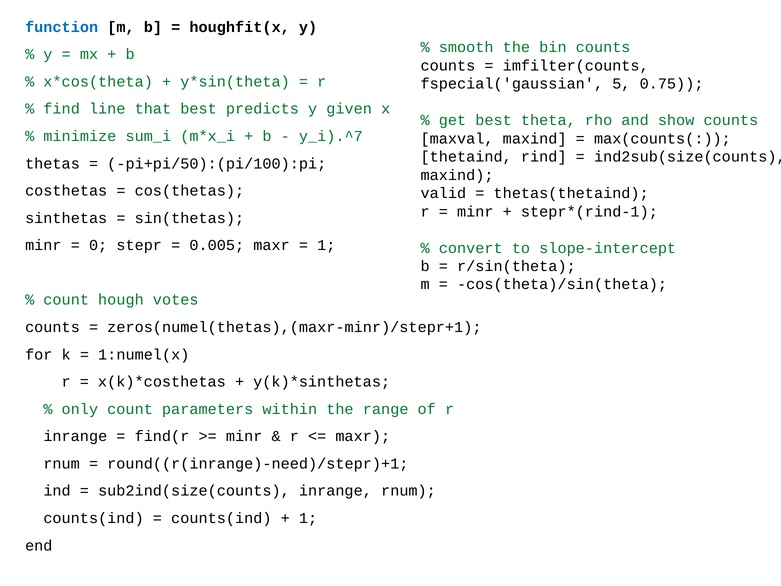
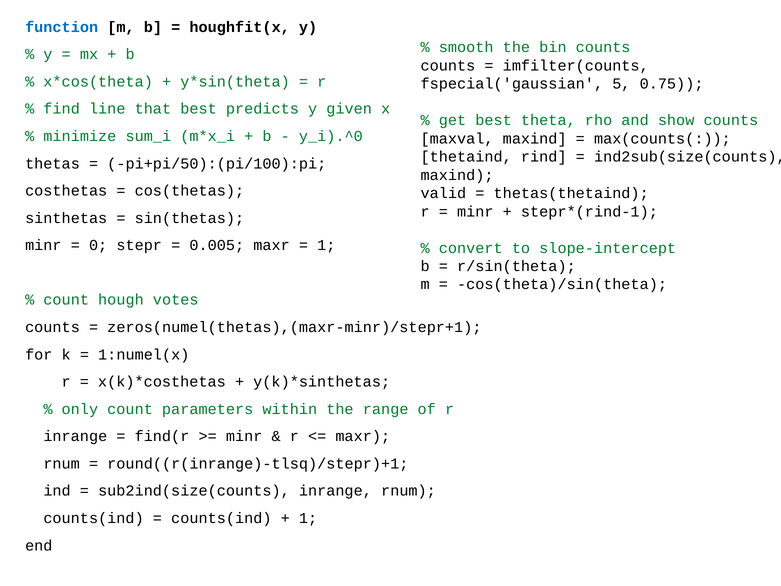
y_i).^7: y_i).^7 -> y_i).^0 (331, 136)
round((r(inrange)-need)/stepr)+1: round((r(inrange)-need)/stepr)+1 -> round((r(inrange)-tlsq)/stepr)+1 (258, 463)
